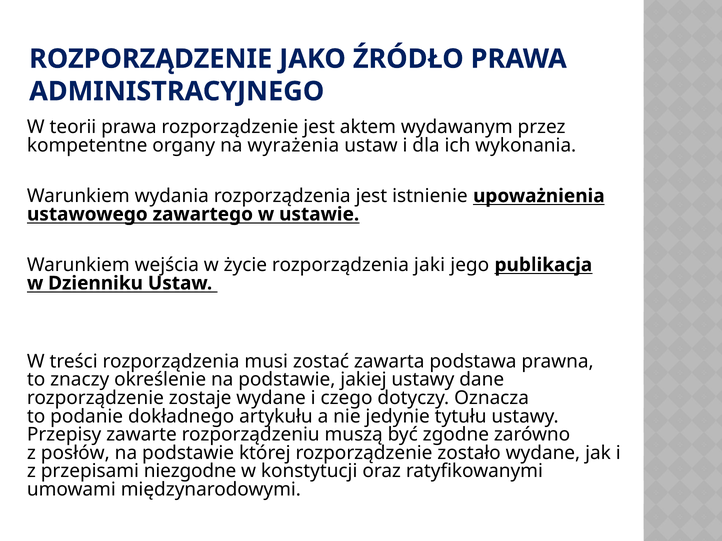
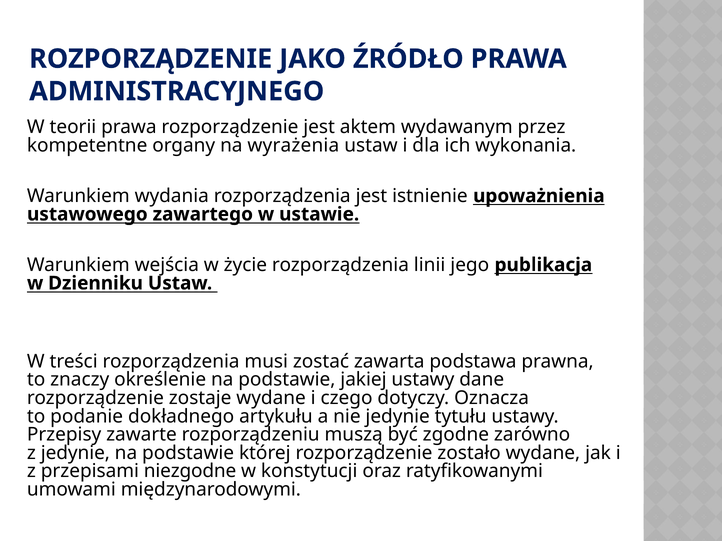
jaki: jaki -> linii (430, 265)
z posłów: posłów -> jedynie (75, 453)
